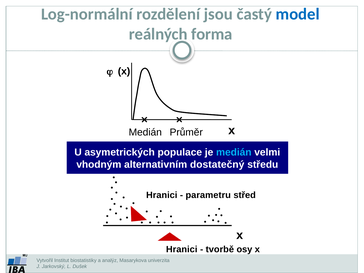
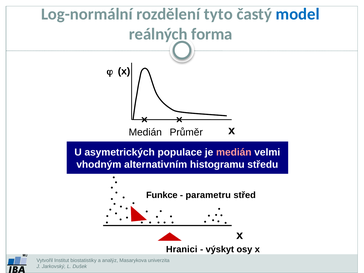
jsou: jsou -> tyto (218, 14)
medián colour: light blue -> pink (234, 152)
dostatečný: dostatečný -> histogramu (217, 164)
Hranici: Hranici -> Funkce (162, 195)
tvorbě: tvorbě -> výskyt (220, 249)
